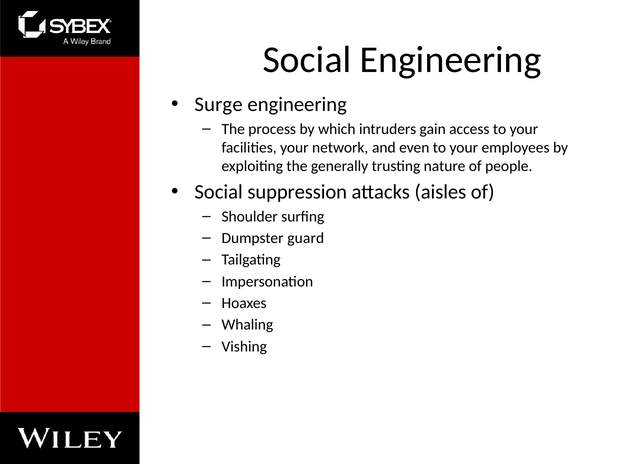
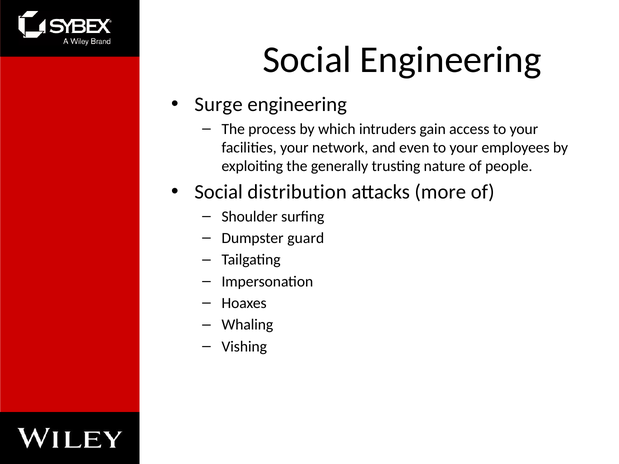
suppression: suppression -> distribution (297, 192)
aisles: aisles -> more (440, 192)
